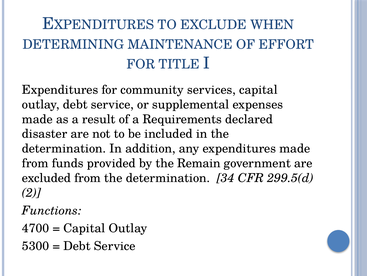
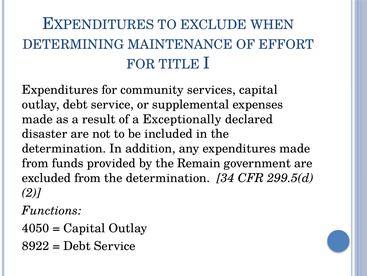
Requirements: Requirements -> Exceptionally (182, 119)
4700: 4700 -> 4050 (36, 228)
5300: 5300 -> 8922 (36, 246)
